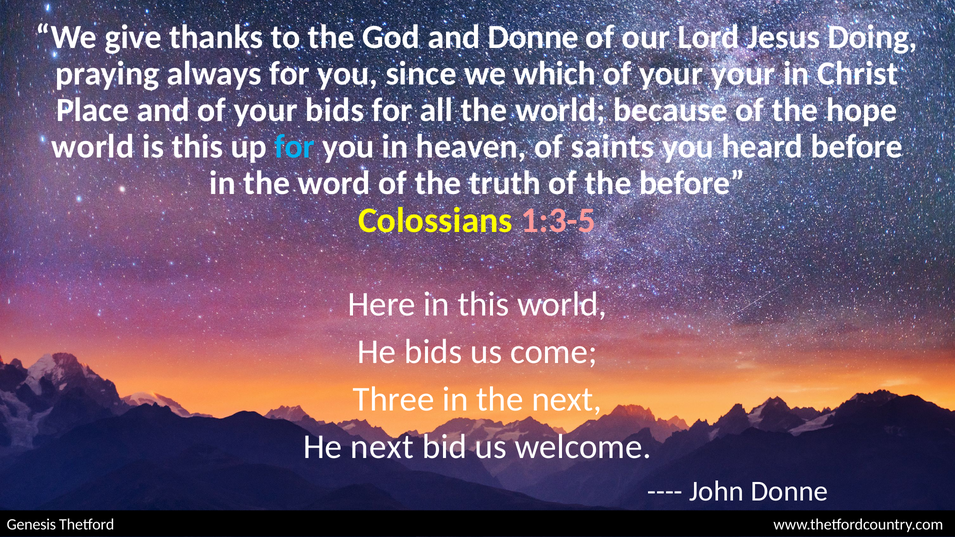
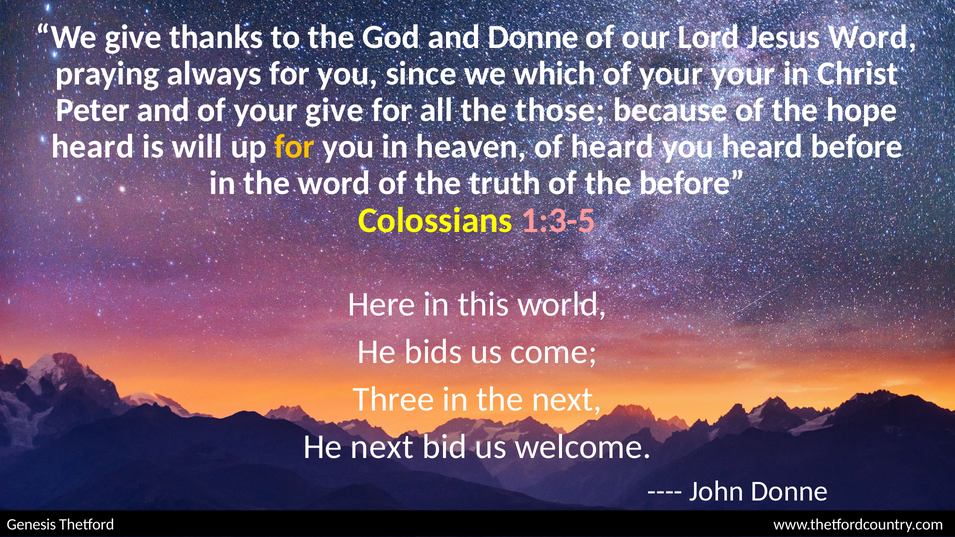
Jesus Doing: Doing -> Word (872, 37)
Place: Place -> Peter (93, 110)
your bids: bids -> give (335, 110)
the world: world -> those (560, 110)
world: world -> heard (93, 147)
is this: this -> will (197, 147)
for colour: light blue -> yellow (295, 147)
of saints: saints -> heard (612, 147)
